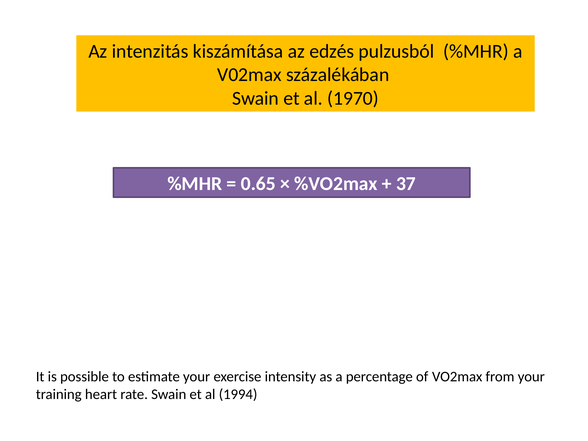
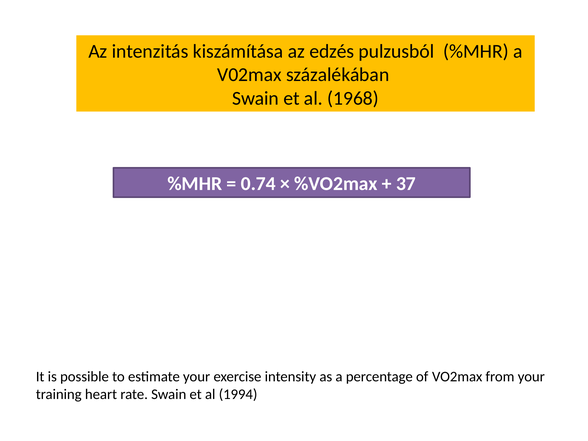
1970: 1970 -> 1968 (353, 98)
0.65: 0.65 -> 0.74 (258, 184)
